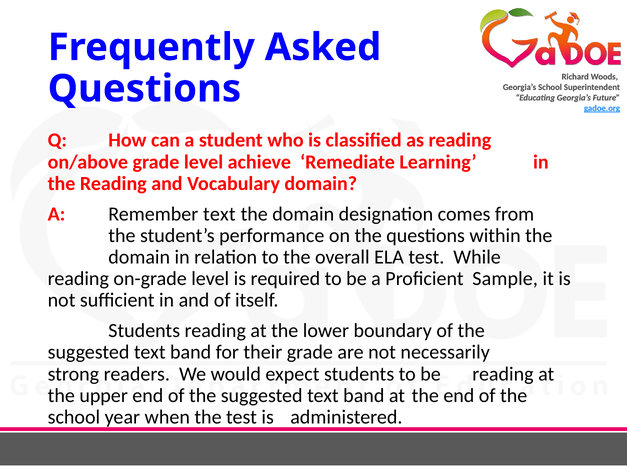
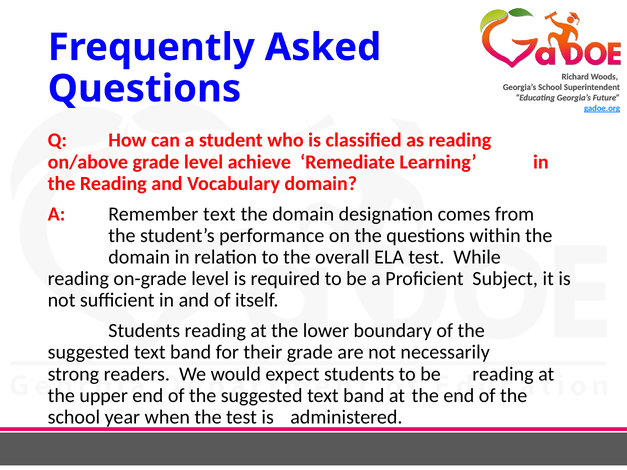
Sample: Sample -> Subject (505, 279)
